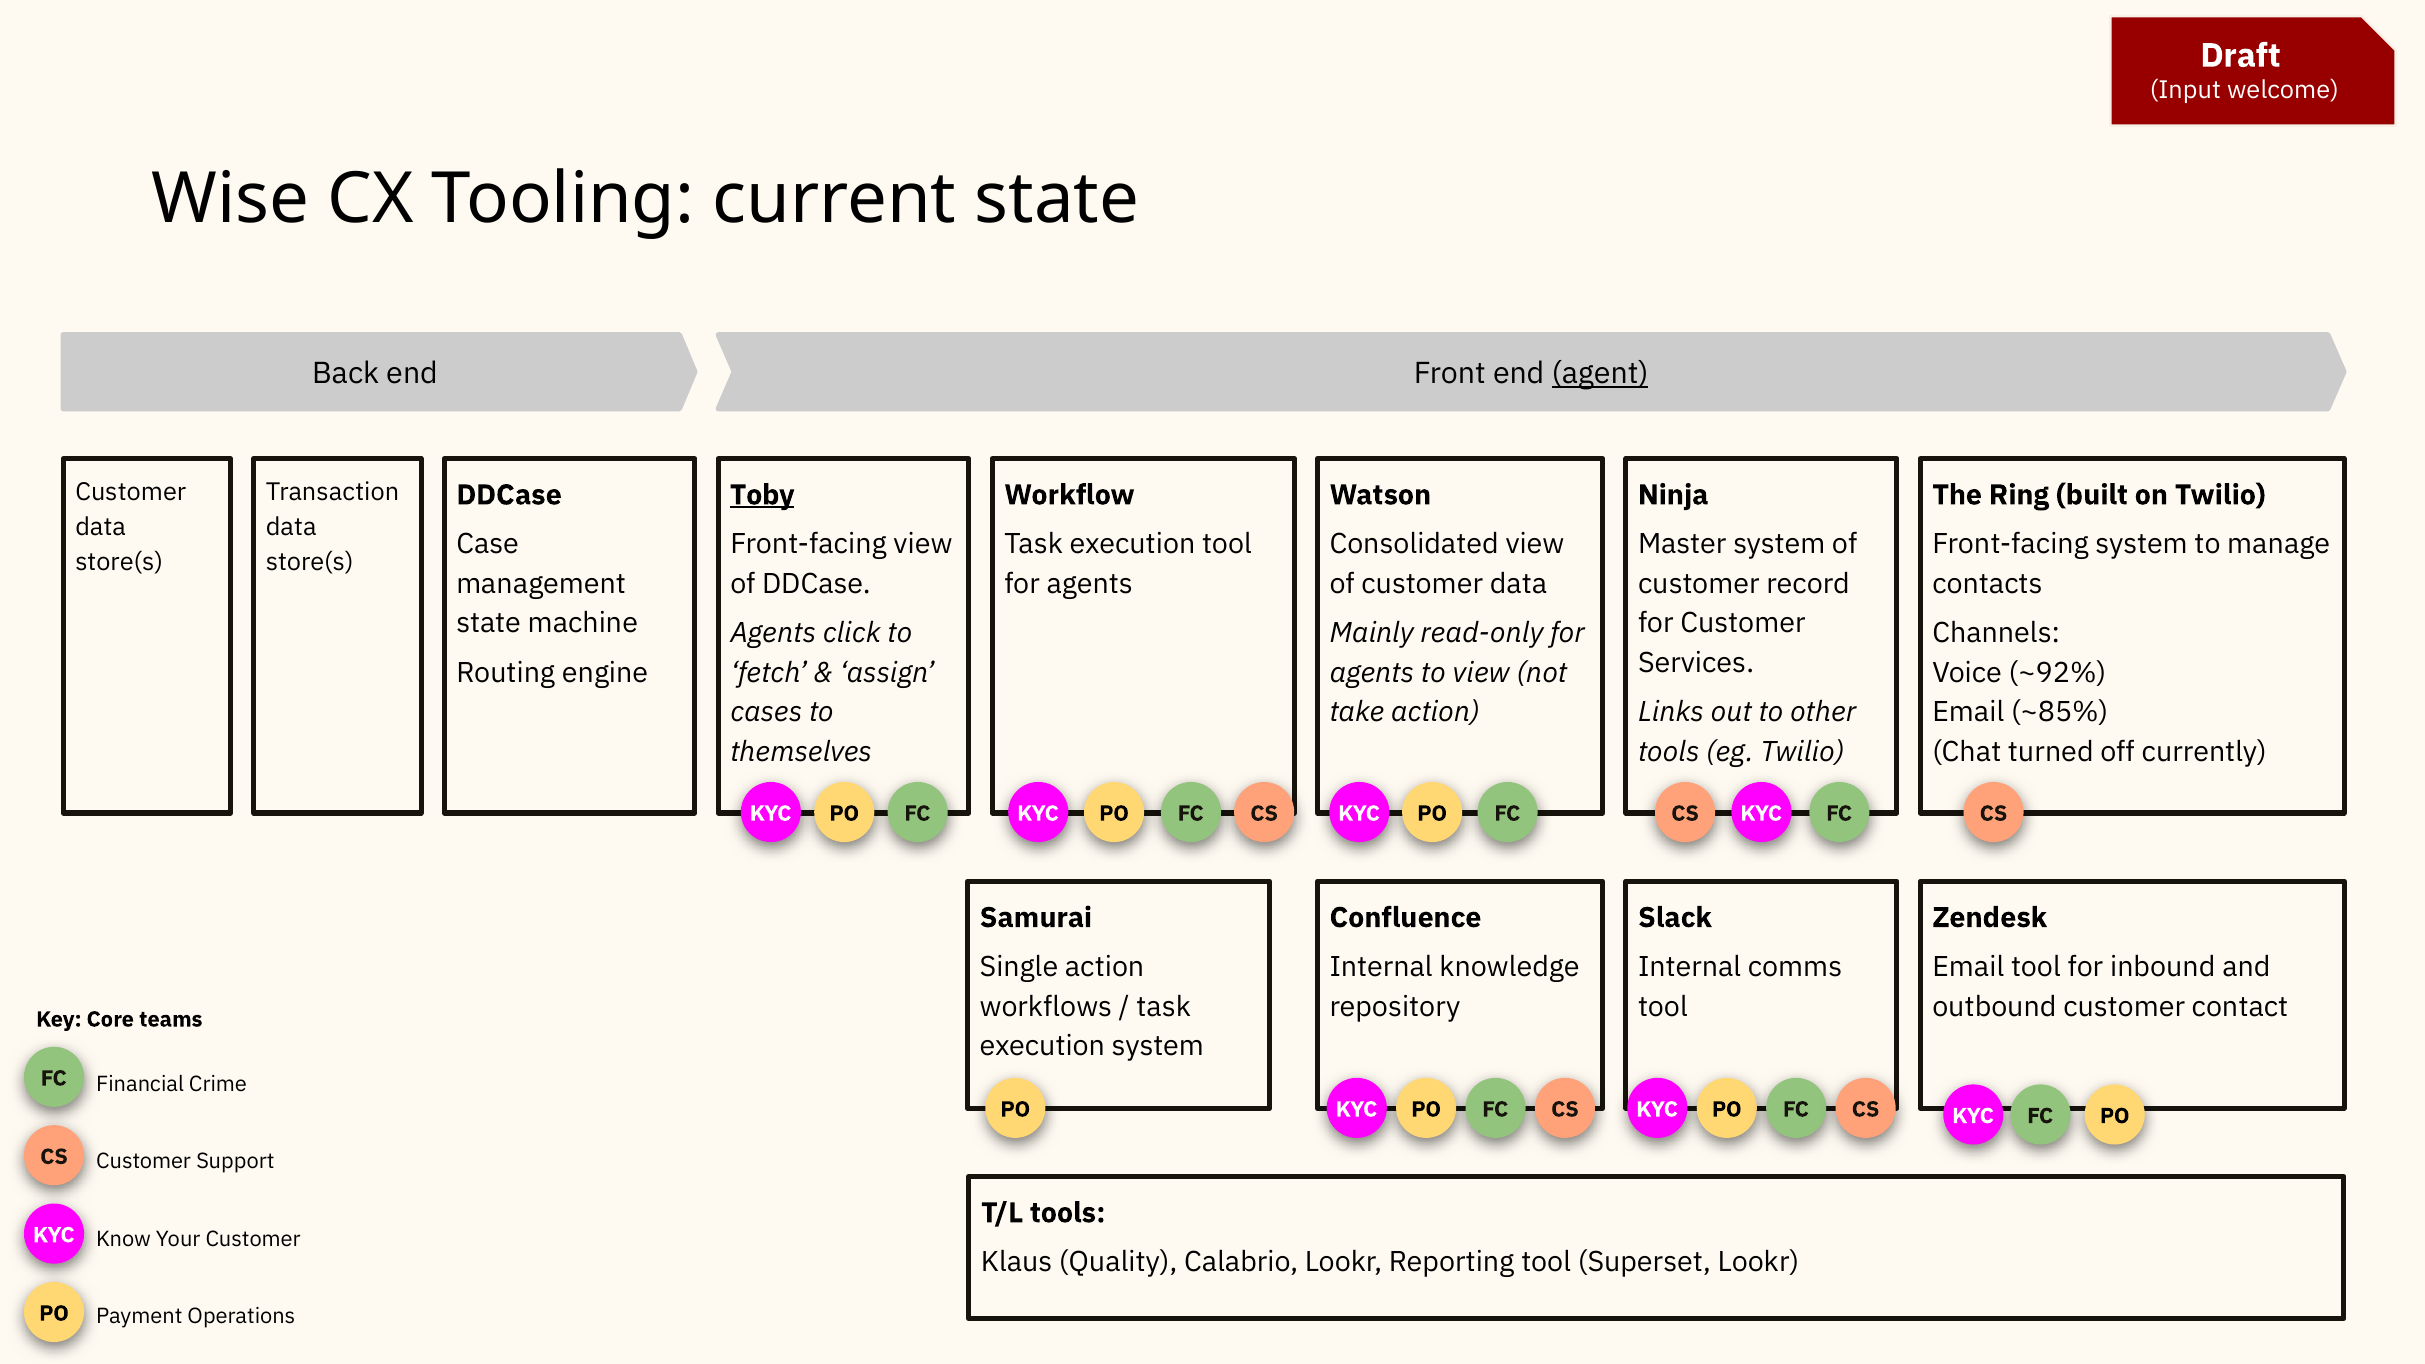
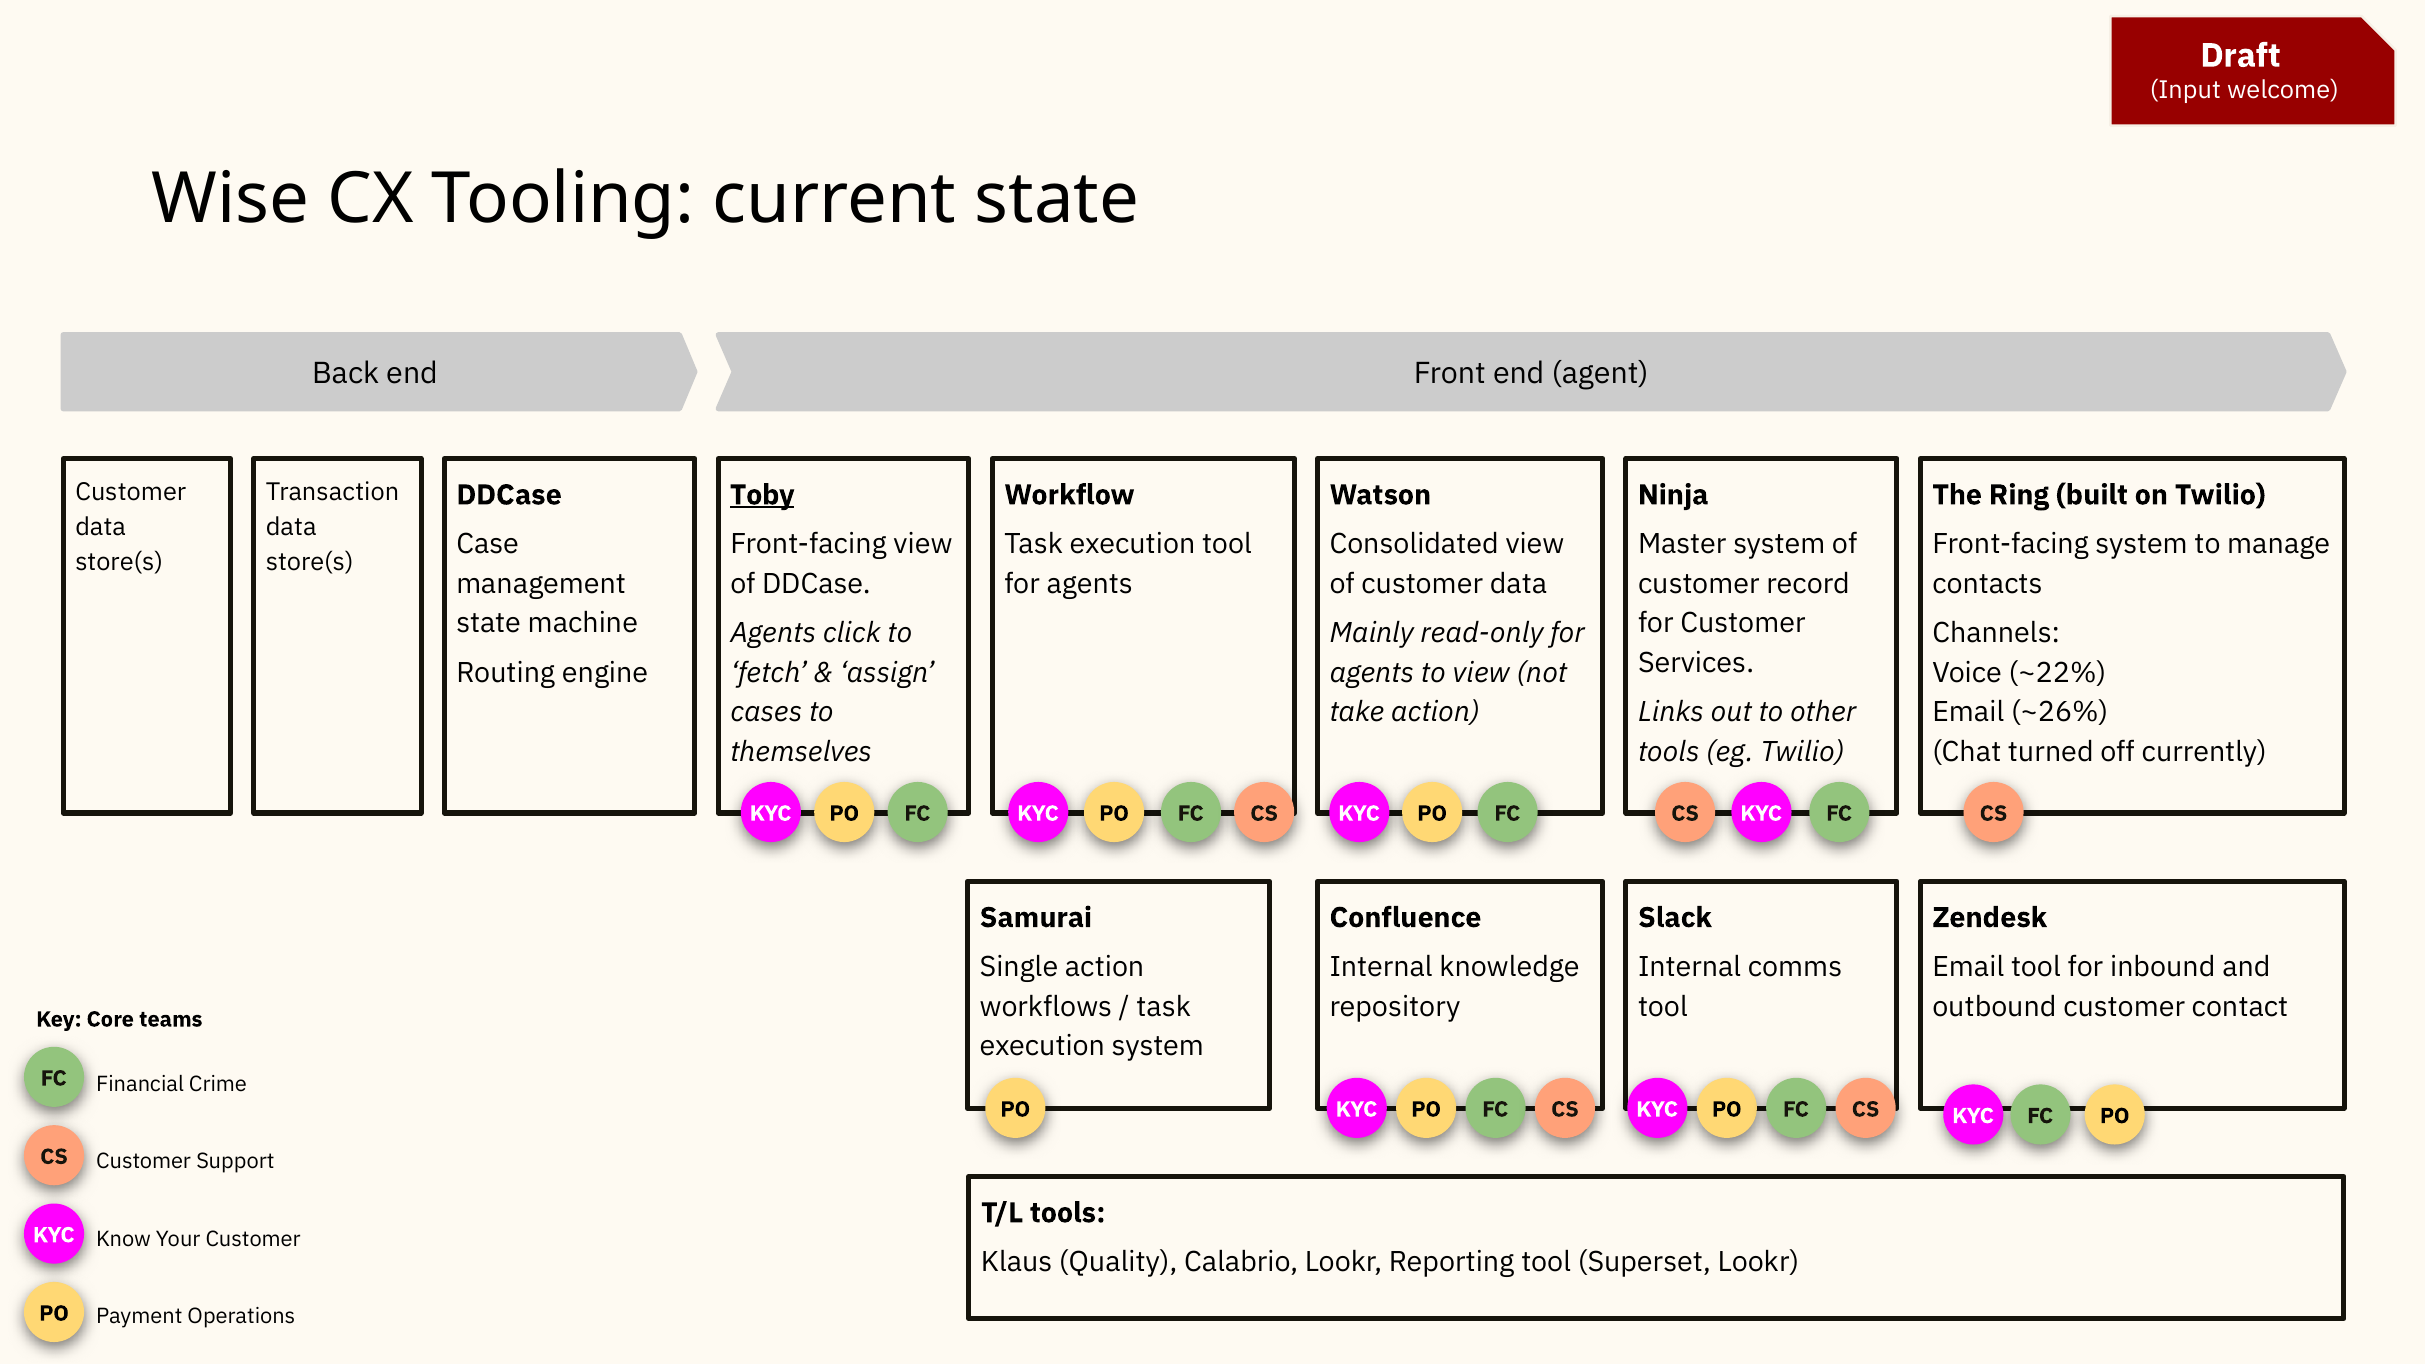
agent underline: present -> none (1600, 374)
~92%: ~92% -> ~22% (2057, 673)
~85%: ~85% -> ~26% (2060, 712)
